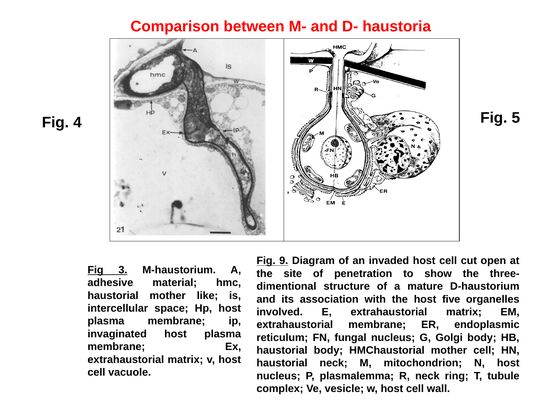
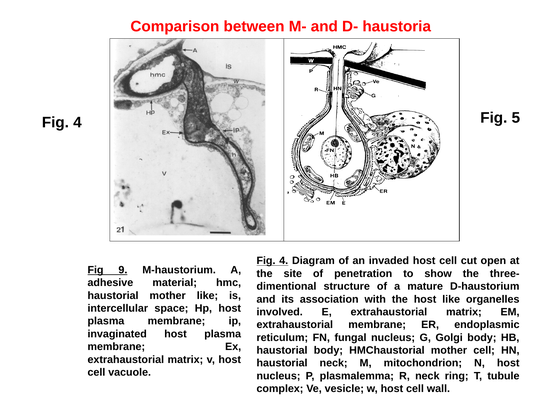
9: 9 -> 4 (284, 261)
3: 3 -> 9 (123, 270)
host five: five -> like (451, 299)
